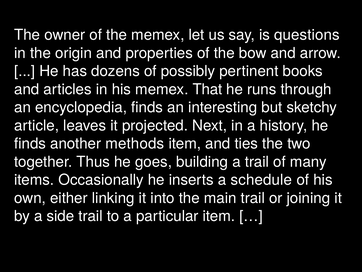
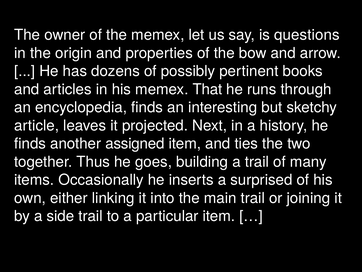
methods: methods -> assigned (135, 143)
schedule: schedule -> surprised (261, 180)
